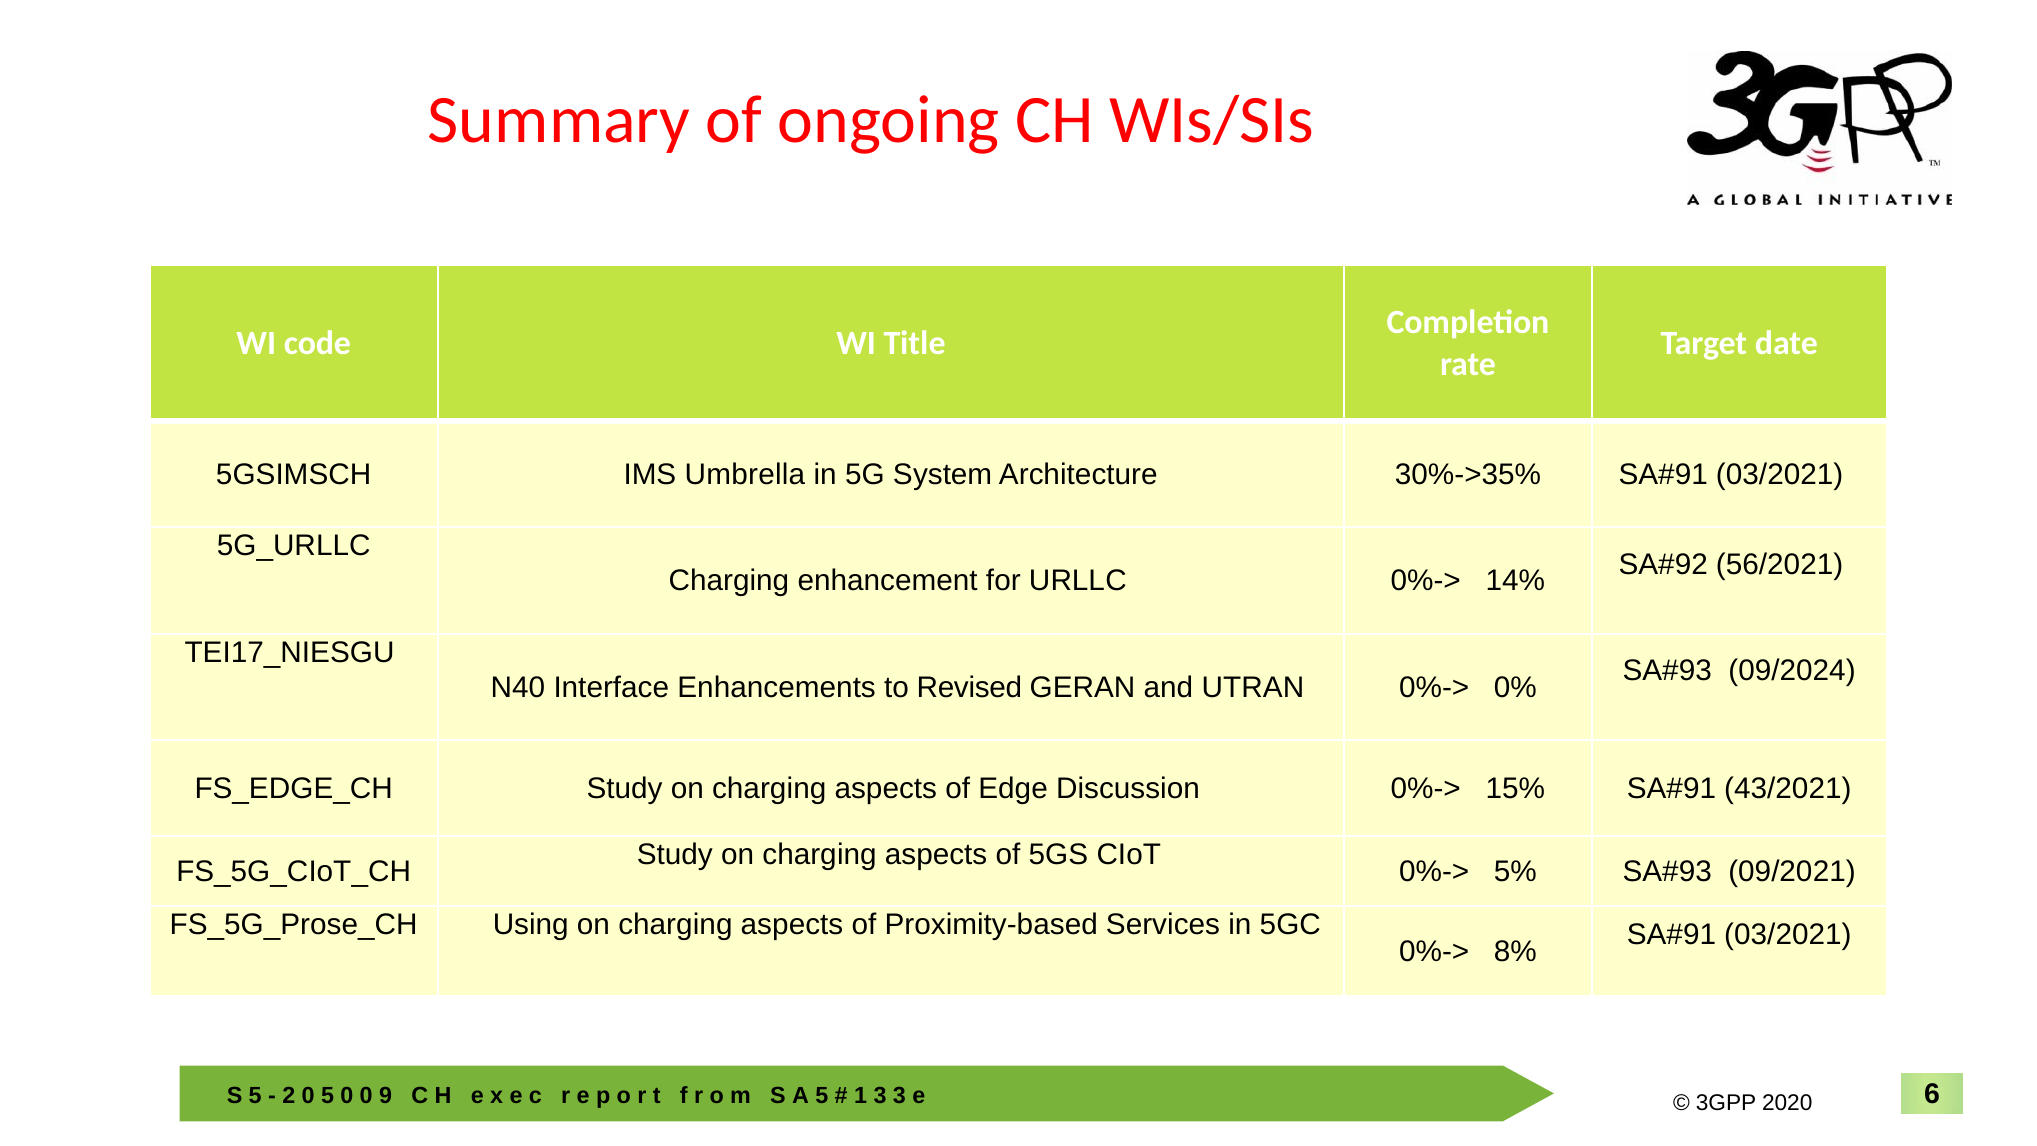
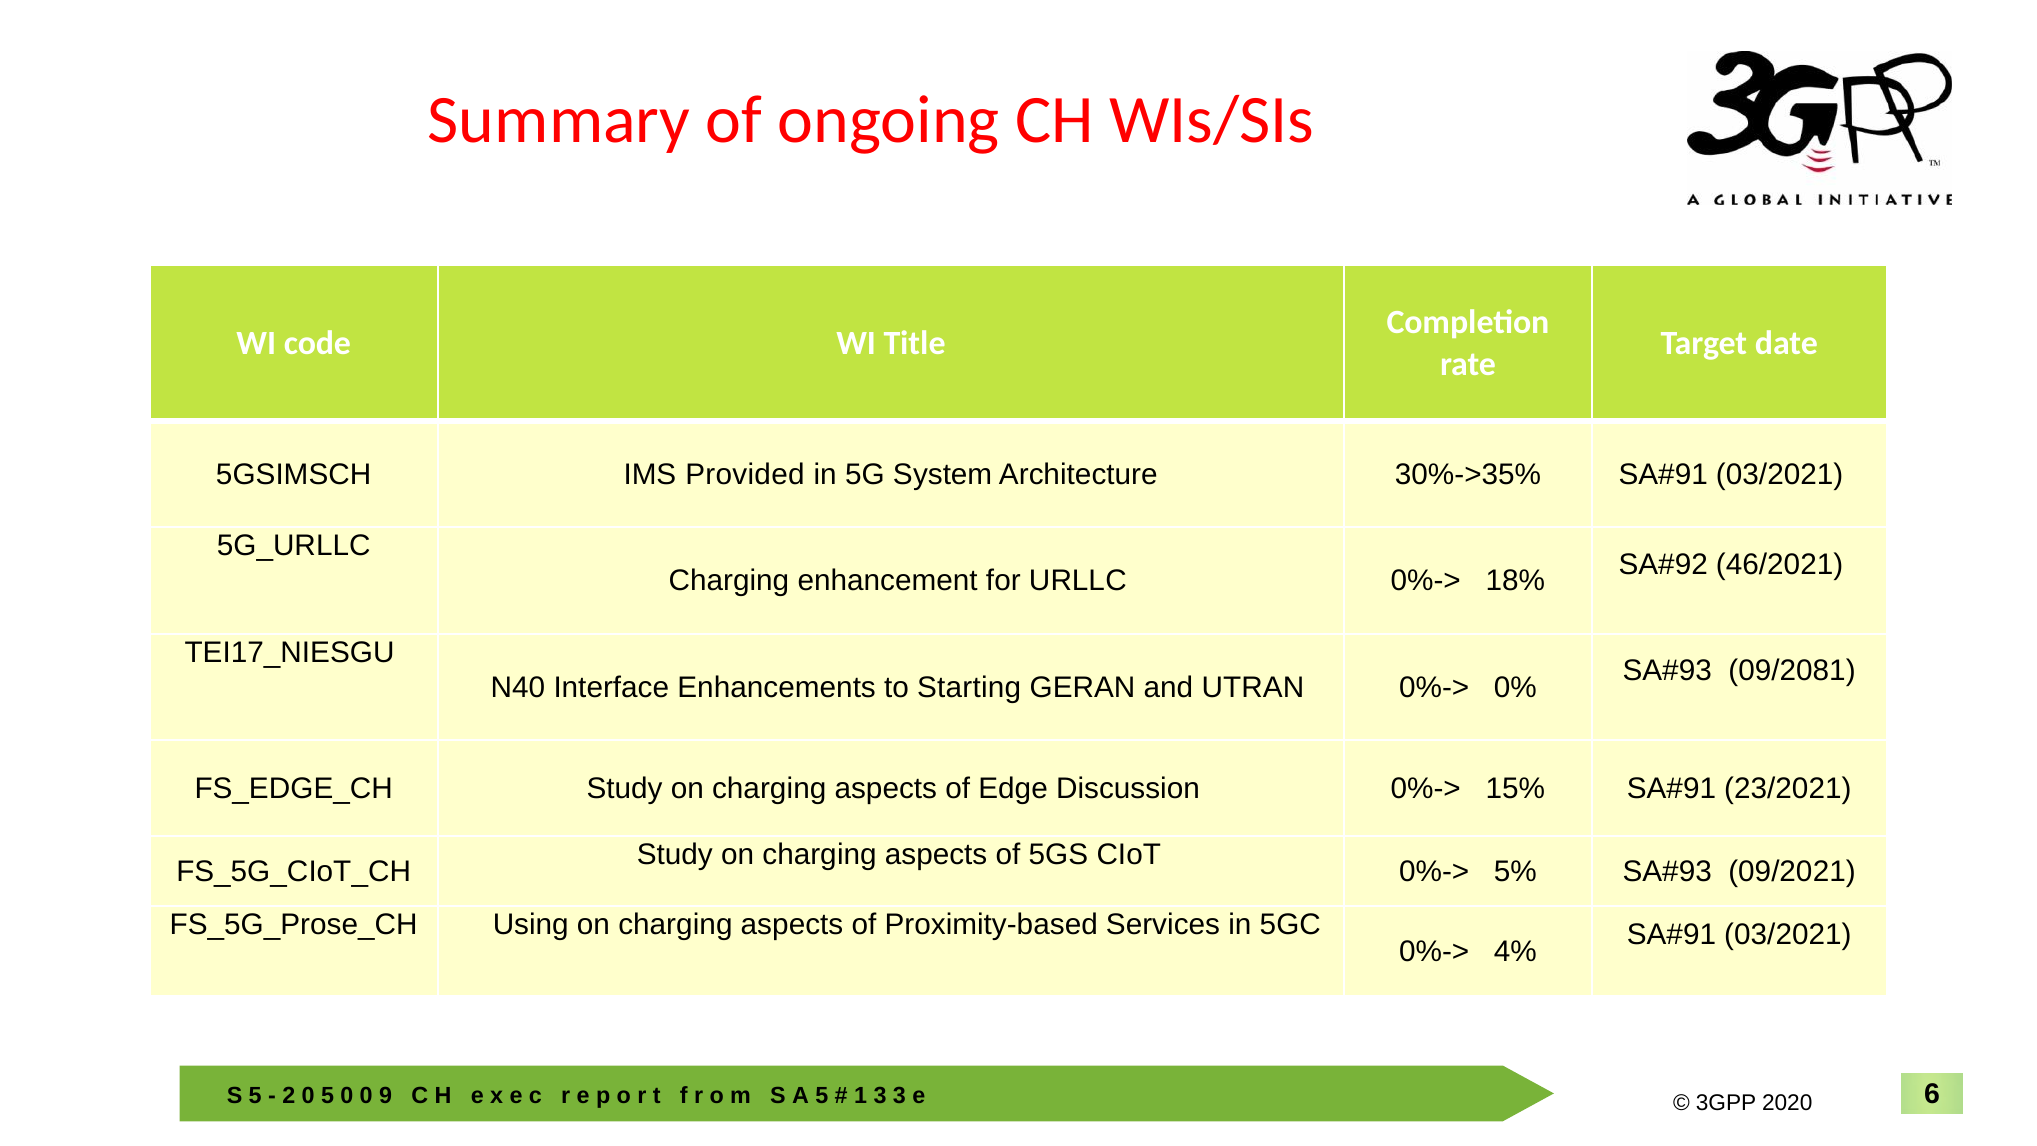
Umbrella: Umbrella -> Provided (745, 474)
56/2021: 56/2021 -> 46/2021 (1780, 564)
14%: 14% -> 18% (1515, 581)
09/2024: 09/2024 -> 09/2081 (1792, 671)
Revised: Revised -> Starting (969, 687)
43/2021: 43/2021 -> 23/2021 (1788, 788)
8%: 8% -> 4% (1515, 951)
